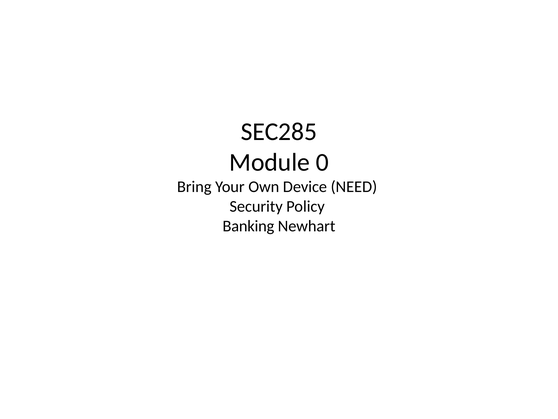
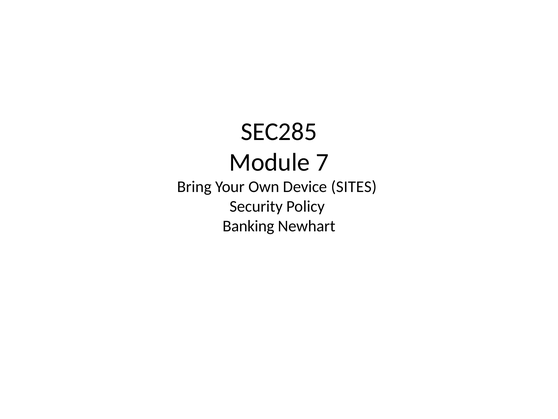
0: 0 -> 7 (322, 162)
NEED: NEED -> SITES (354, 187)
